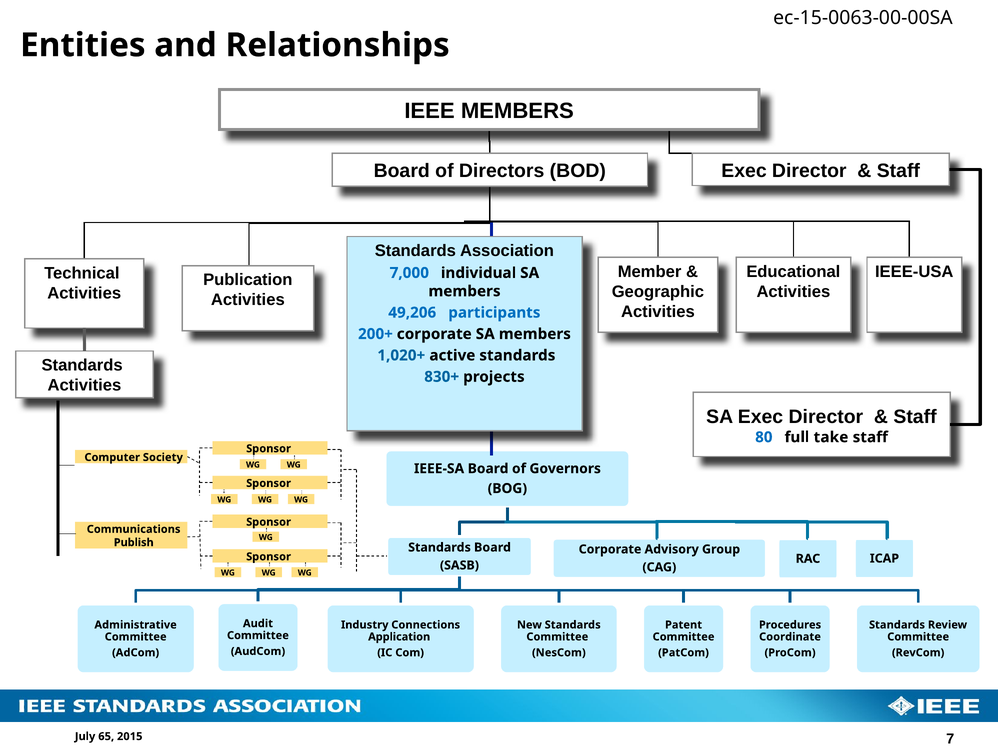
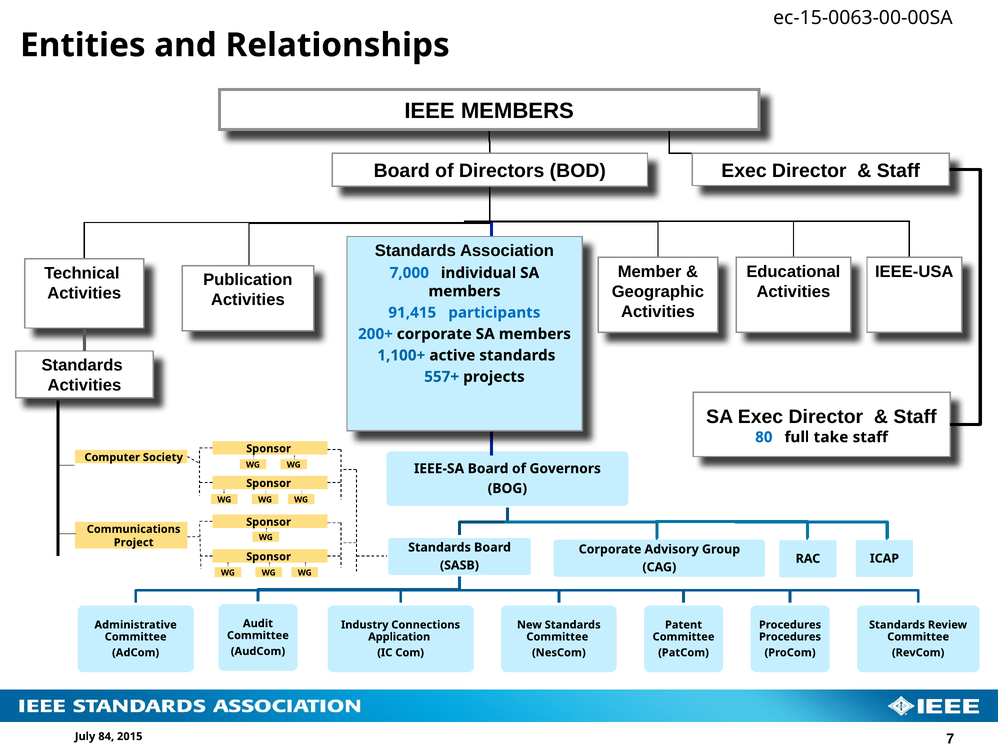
49,206: 49,206 -> 91,415 (412, 312)
1,020+: 1,020+ -> 1,100+ (401, 355)
830+: 830+ -> 557+ (442, 377)
Publish: Publish -> Project (134, 542)
Coordinate: Coordinate -> Procedures (790, 636)
65: 65 -> 84 (106, 736)
